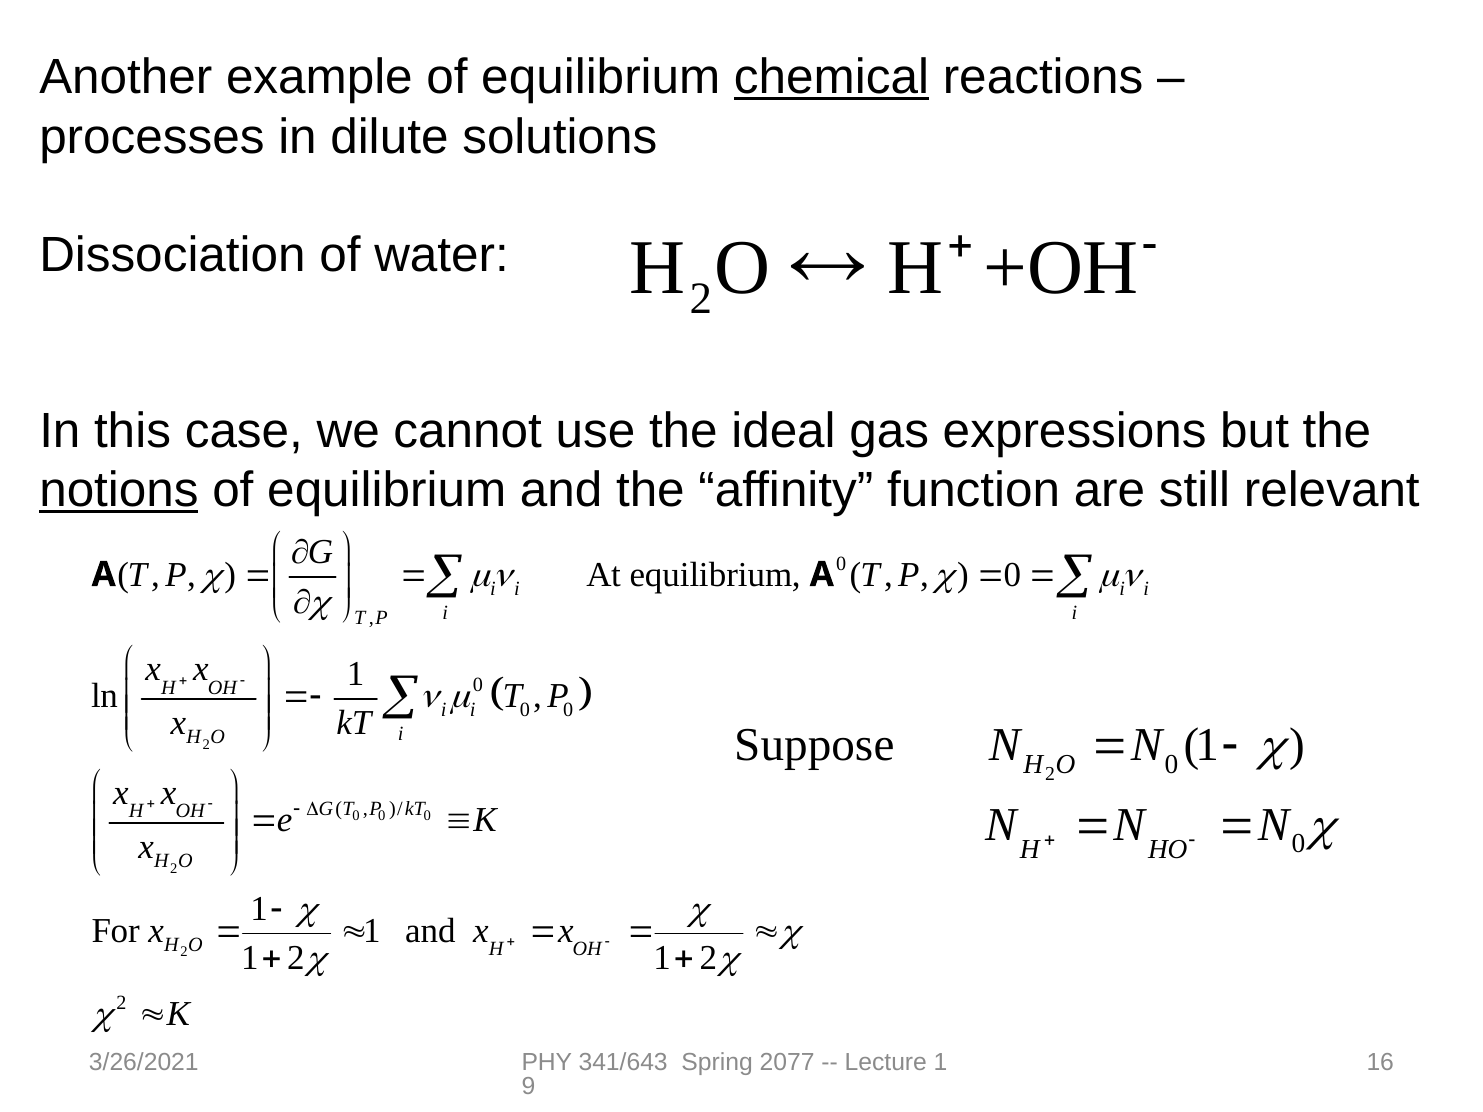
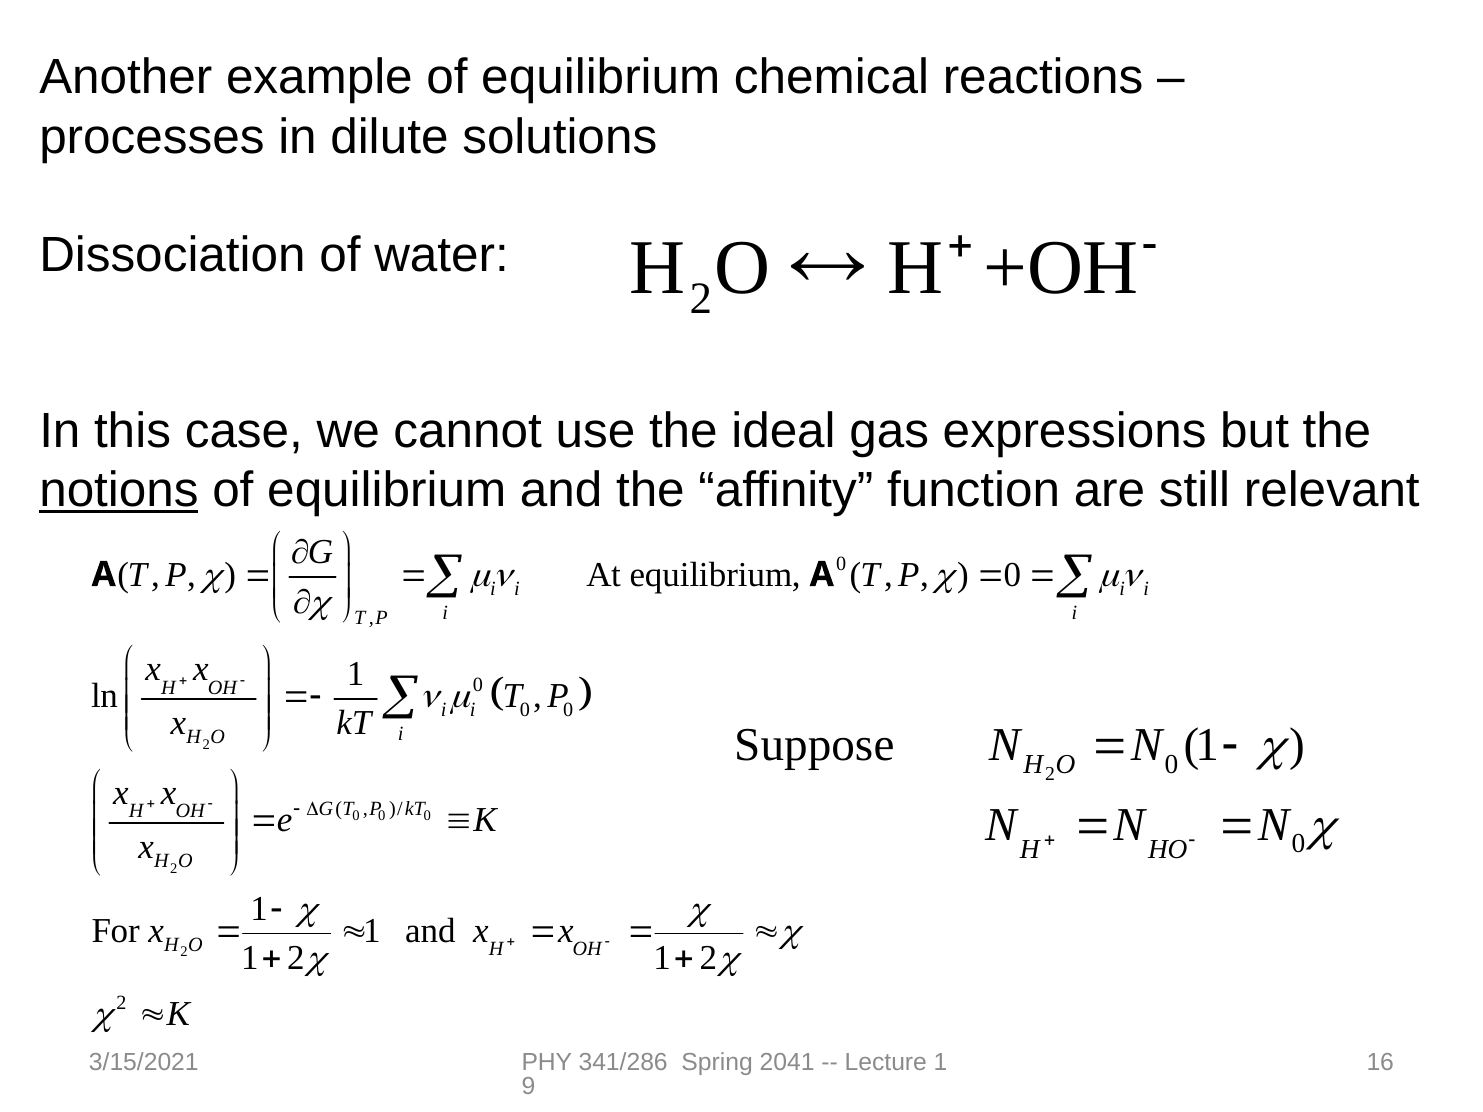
chemical underline: present -> none (832, 77)
3/26/2021: 3/26/2021 -> 3/15/2021 (144, 1062)
341/643: 341/643 -> 341/286 (623, 1062)
2077: 2077 -> 2041 (787, 1062)
